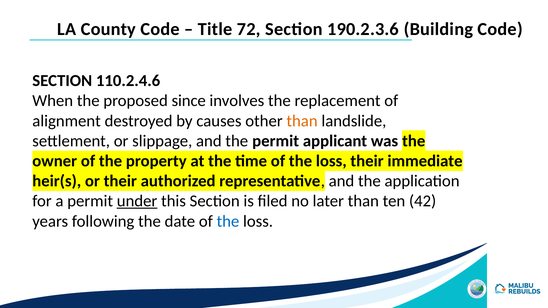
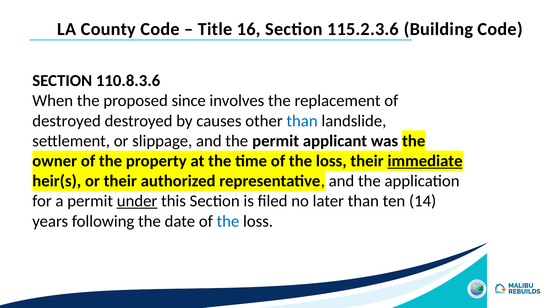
72: 72 -> 16 (249, 29)
190.2.3.6: 190.2.3.6 -> 115.2.3.6 (363, 29)
110.2.4.6: 110.2.4.6 -> 110.8.3.6 (128, 81)
alignment: alignment -> destroyed (67, 121)
than colour: orange -> blue (302, 121)
immediate underline: none -> present (425, 161)
42: 42 -> 14 (423, 201)
